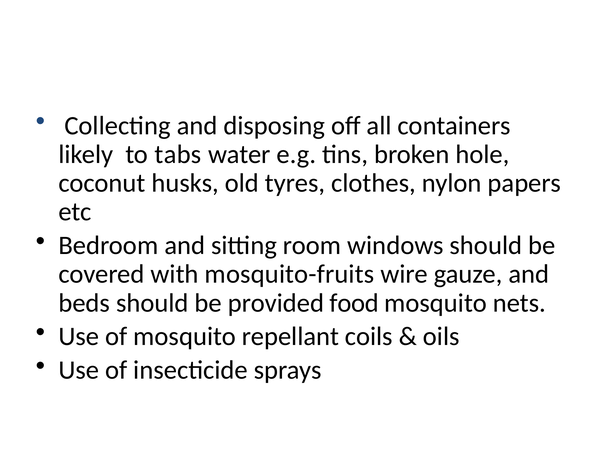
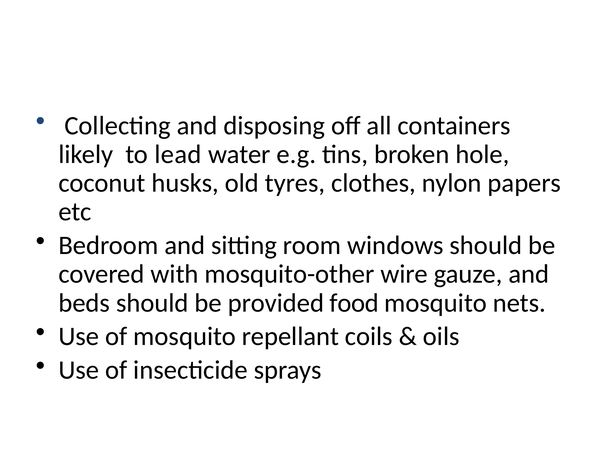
tabs: tabs -> lead (178, 154)
mosquito-fruits: mosquito-fruits -> mosquito-other (290, 274)
